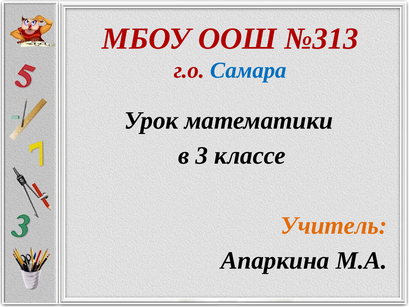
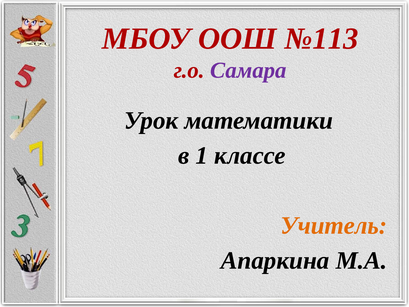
№313: №313 -> №113 (322, 39)
Самара colour: blue -> purple (248, 70)
3: 3 -> 1 (202, 156)
